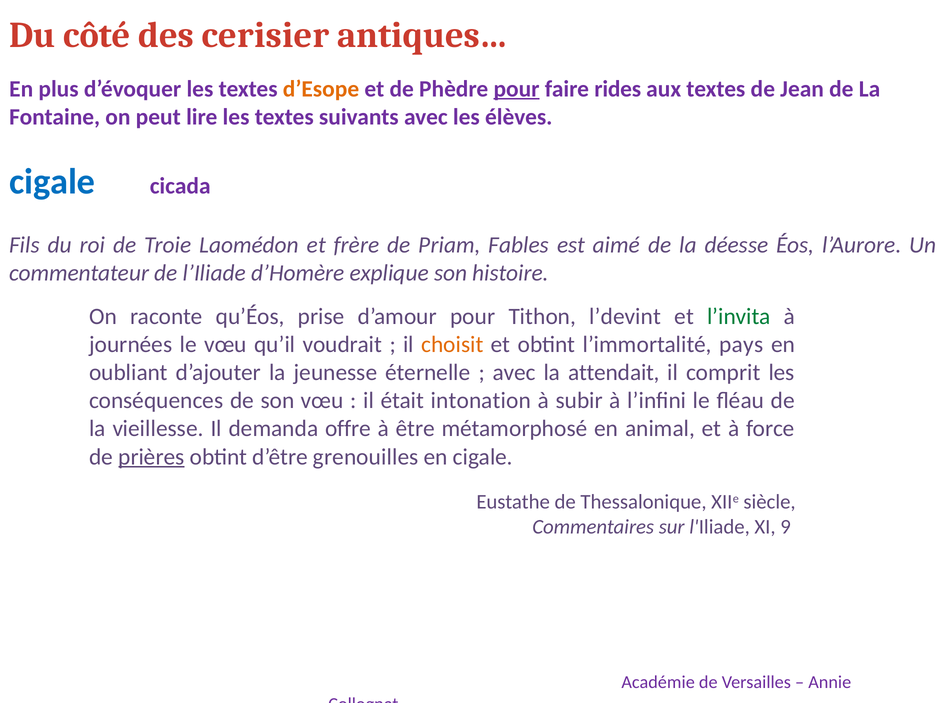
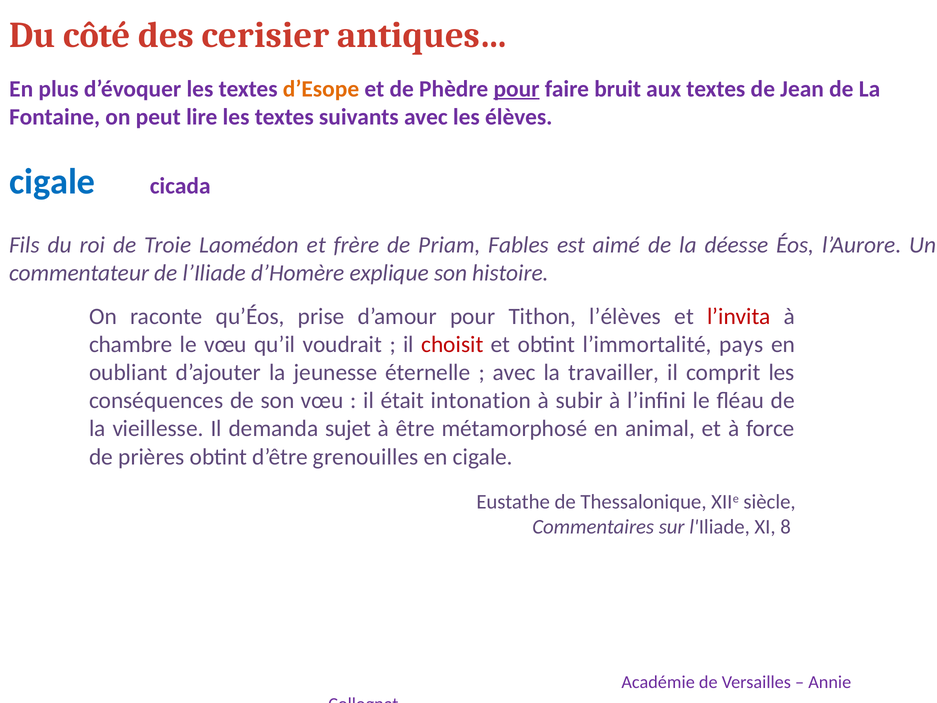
rides: rides -> bruit (618, 89)
l’devint: l’devint -> l’élèves (625, 316)
l’invita colour: green -> red (739, 316)
journées: journées -> chambre (131, 344)
choisit colour: orange -> red (452, 344)
attendait: attendait -> travailler (614, 372)
offre: offre -> sujet (348, 429)
prières underline: present -> none (151, 457)
9: 9 -> 8 (786, 527)
